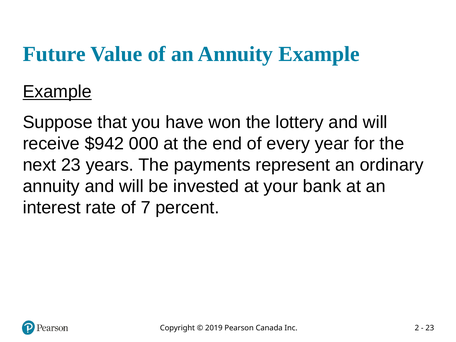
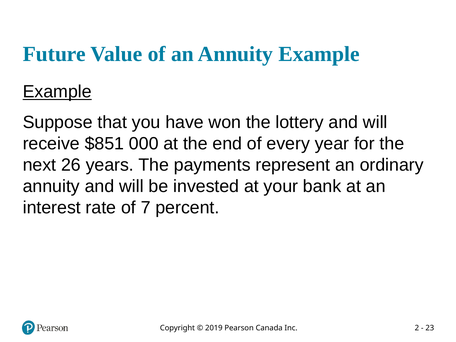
$942: $942 -> $851 (104, 144)
next 23: 23 -> 26 (71, 165)
